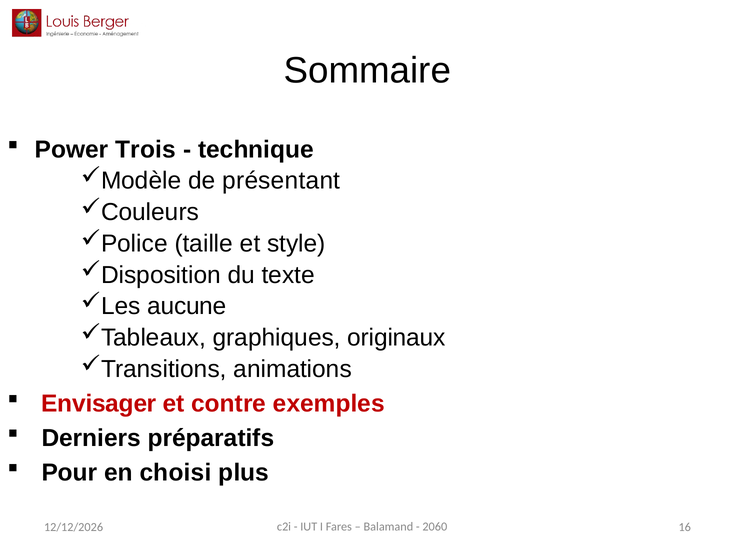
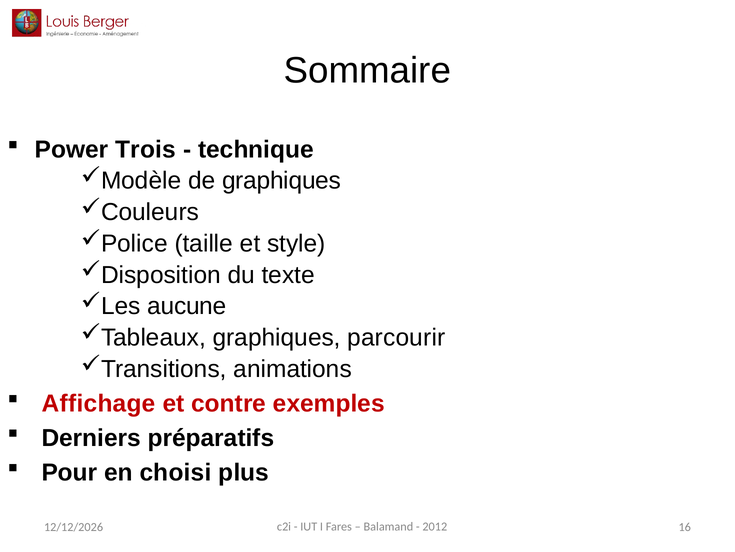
de présentant: présentant -> graphiques (282, 181)
originaux: originaux -> parcourir (396, 337)
Envisager: Envisager -> Affichage (99, 403)
2060: 2060 -> 2012 (435, 526)
